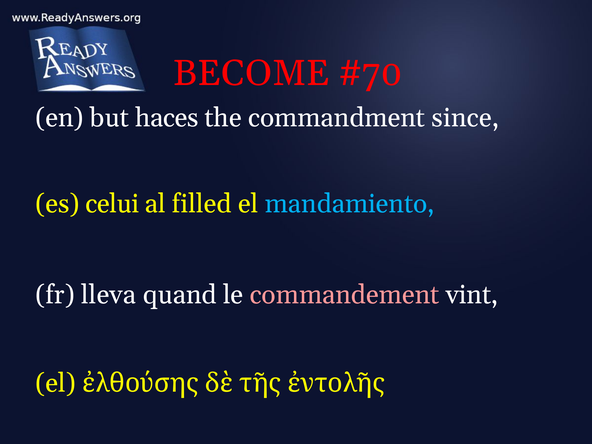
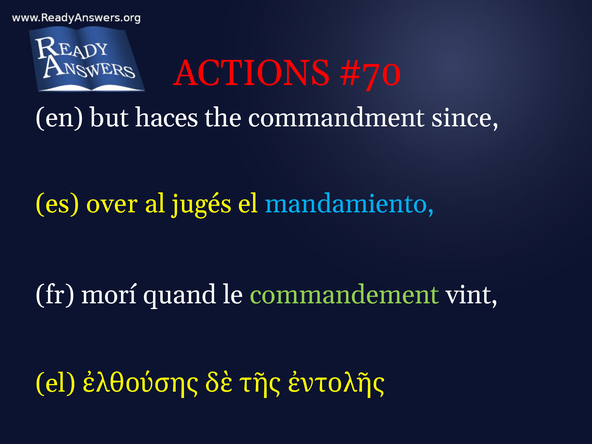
BECOME: BECOME -> ACTIONS (252, 73)
celui: celui -> over (112, 204)
filled: filled -> jugés (202, 204)
lleva: lleva -> morí (109, 295)
commandement colour: pink -> light green (345, 295)
